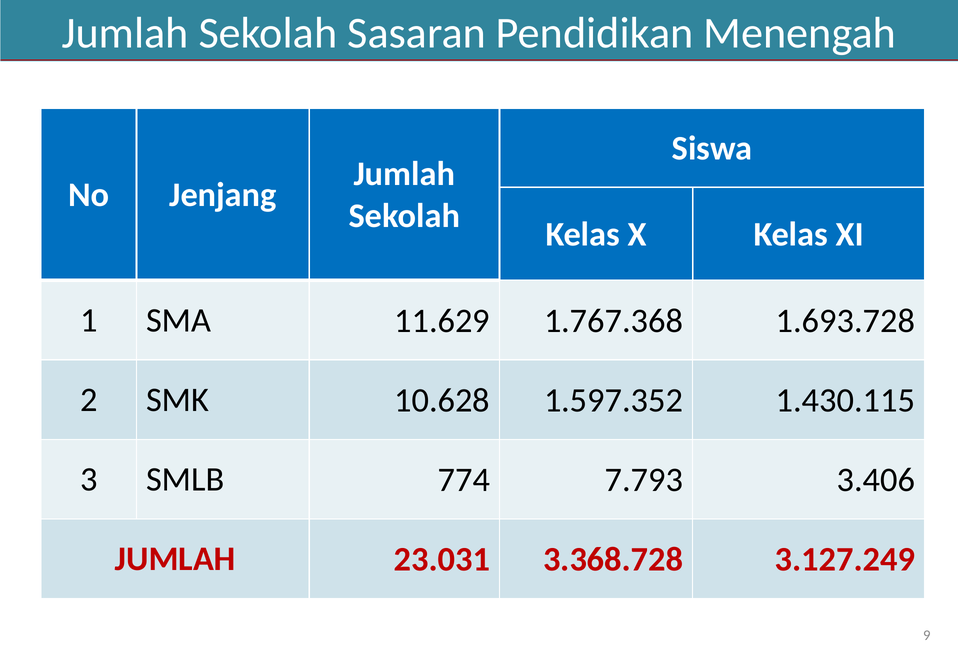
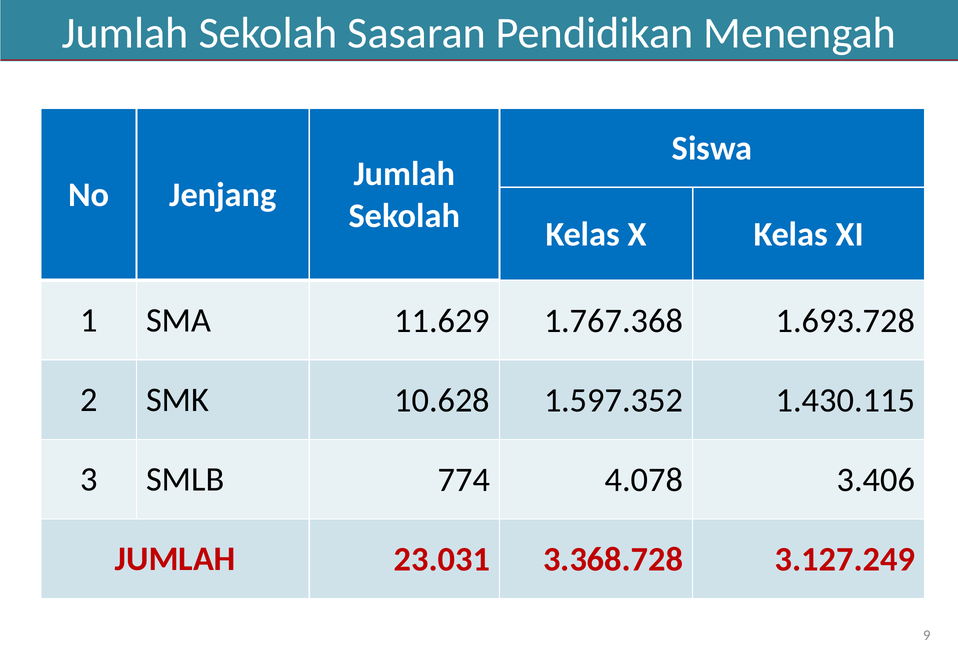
7.793: 7.793 -> 4.078 (644, 480)
